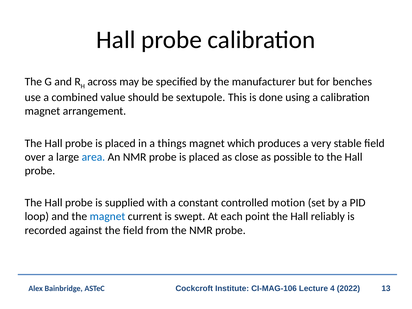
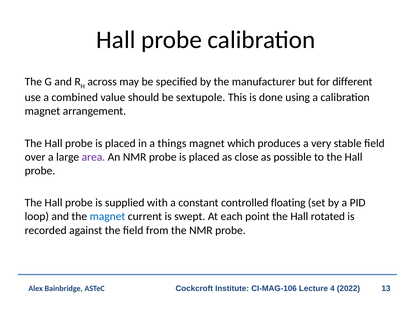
benches: benches -> different (352, 82)
area colour: blue -> purple (93, 157)
motion: motion -> floating (288, 203)
reliably: reliably -> rotated (328, 217)
